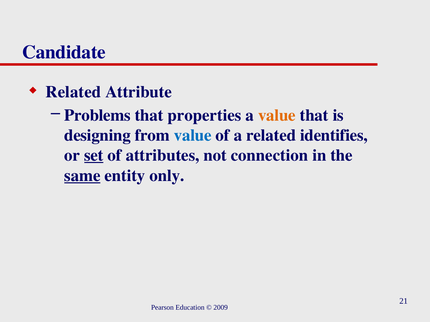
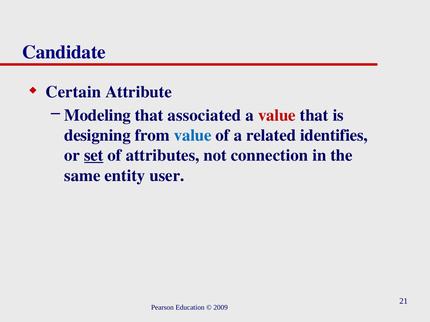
Related: Related -> Certain (73, 92)
Problems: Problems -> Modeling (97, 116)
properties: properties -> associated (204, 116)
value colour: orange -> red (277, 116)
same underline: present -> none (82, 176)
only: only -> user (167, 176)
